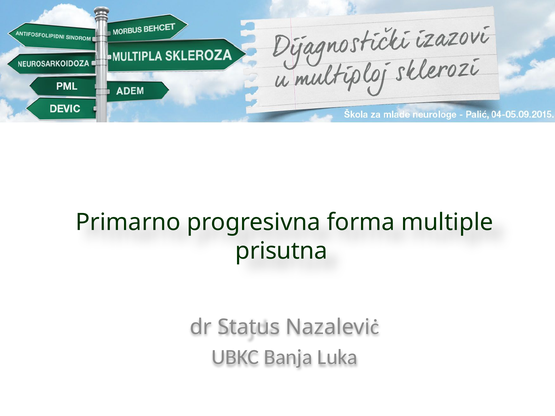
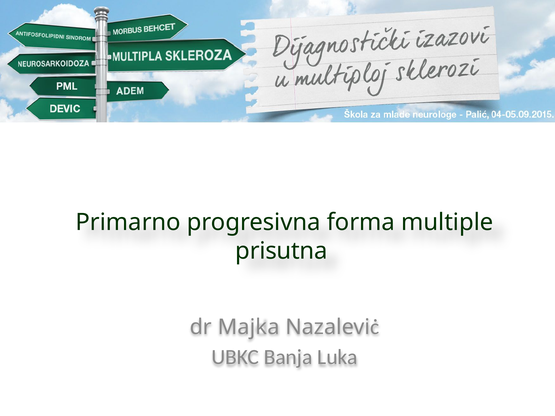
Status: Status -> Majka (249, 327)
